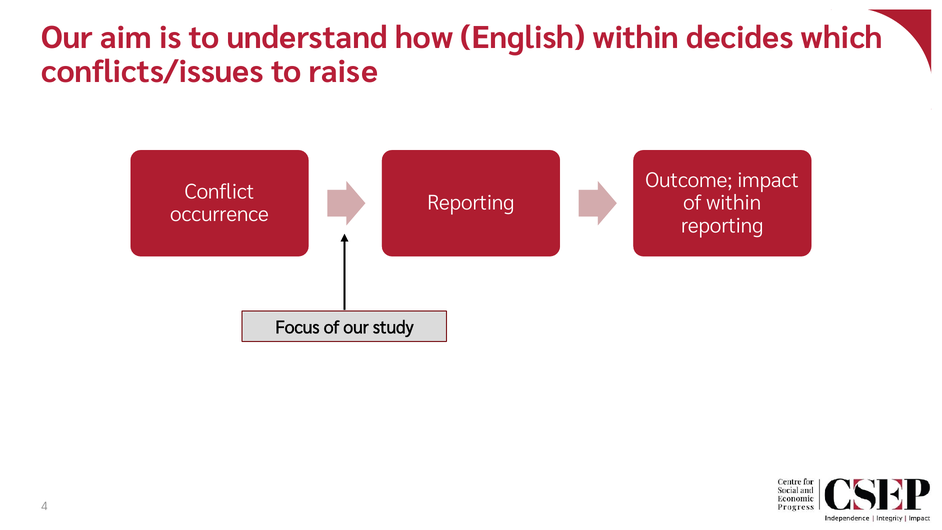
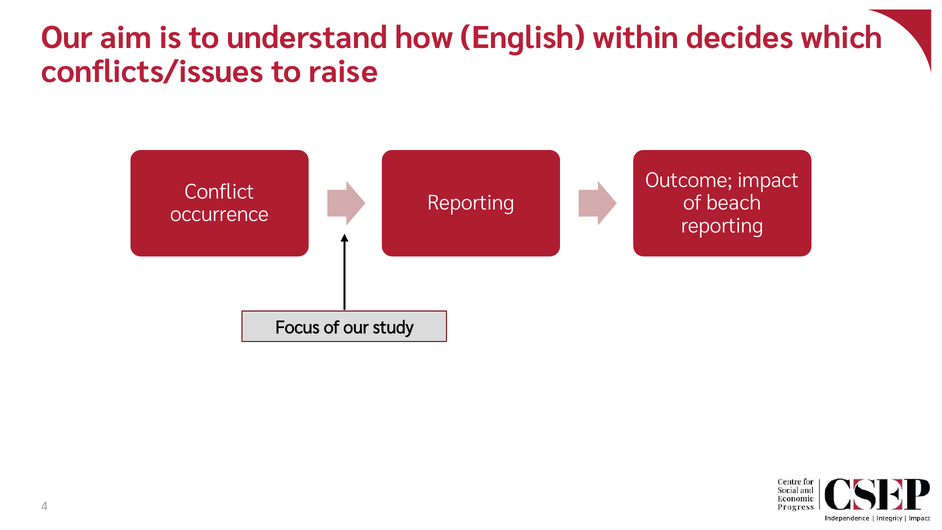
of within: within -> beach (734, 203)
